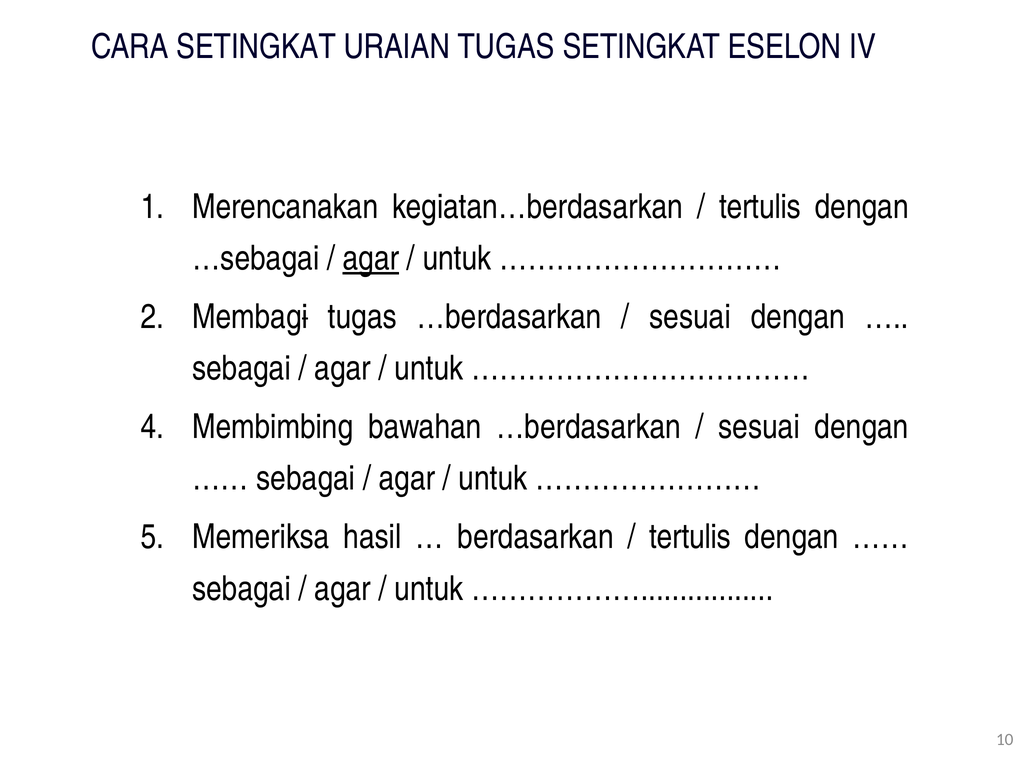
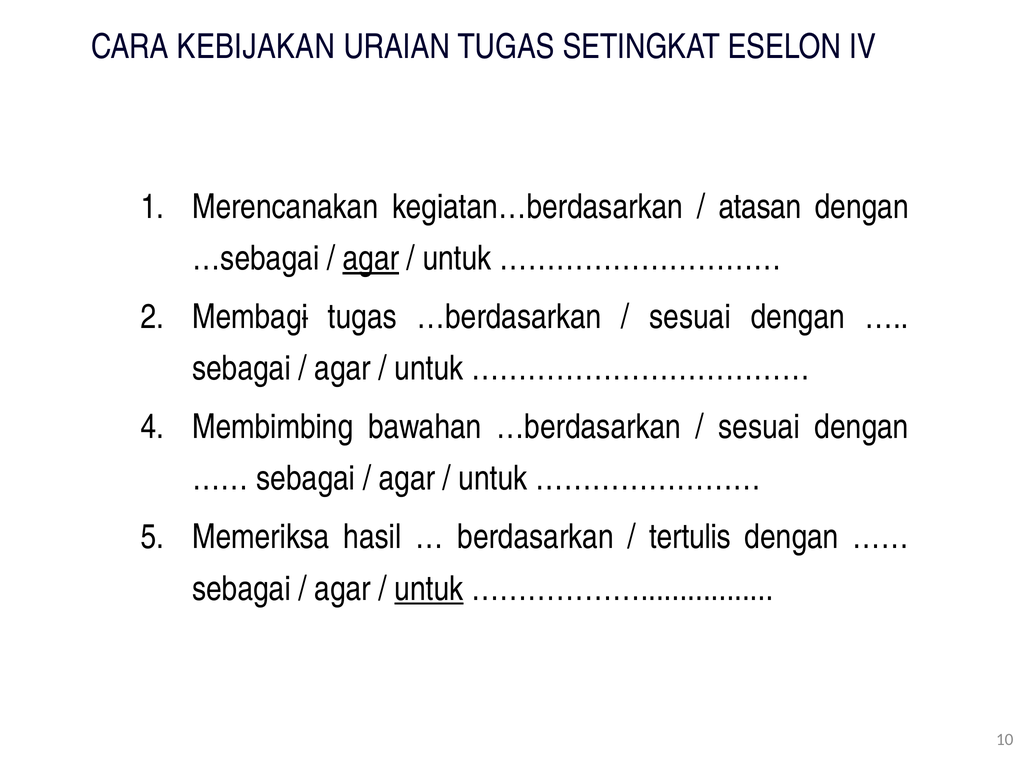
CARA SETINGKAT: SETINGKAT -> KEBIJAKAN (256, 47)
tertulis: tertulis -> atasan (760, 207)
untuk underline: none -> present (429, 589)
